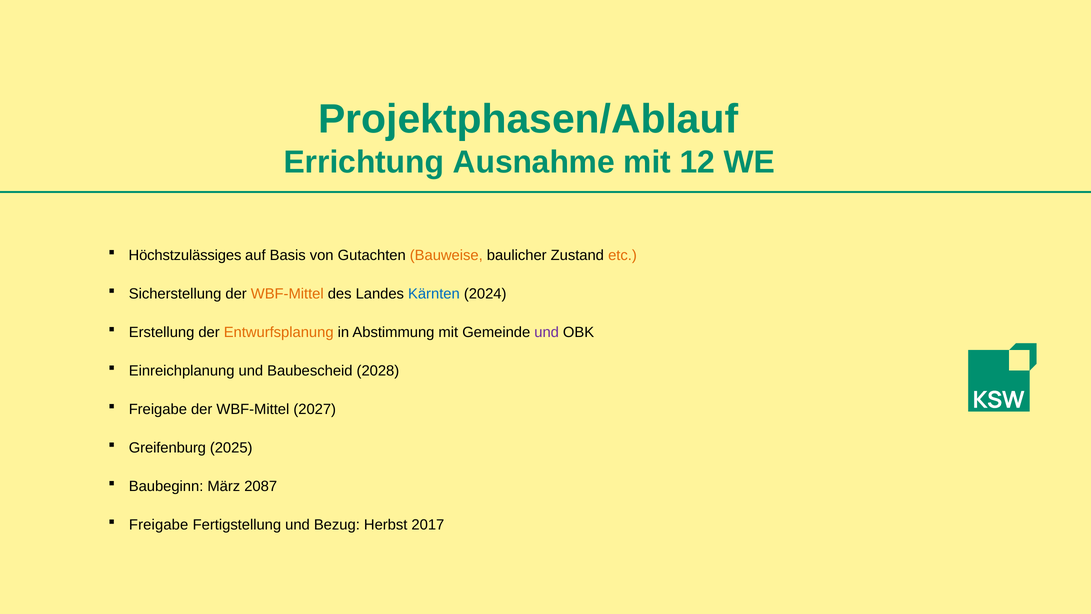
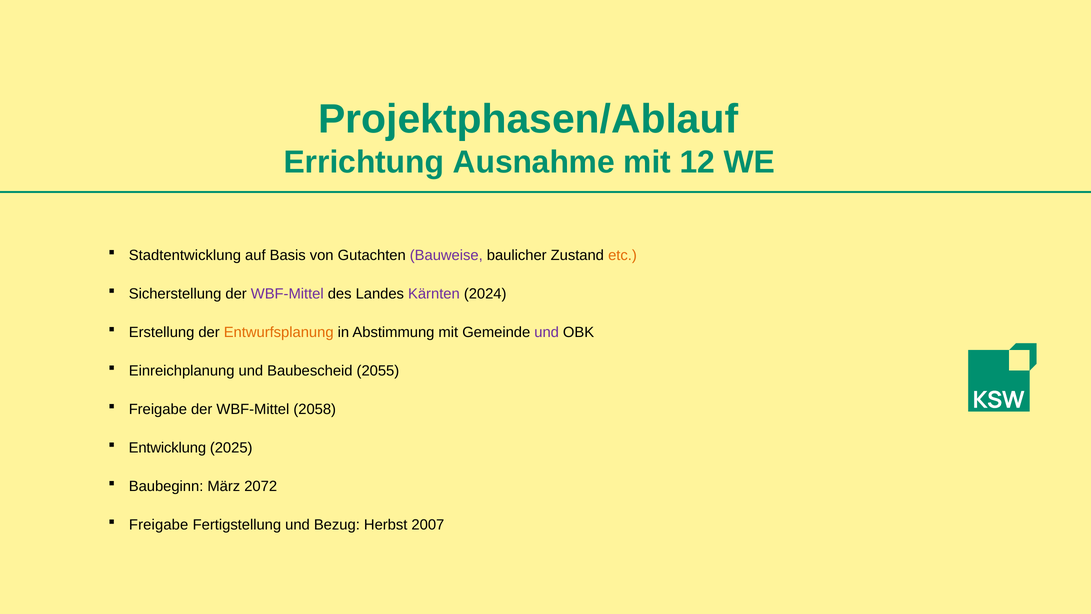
Höchstzulässiges: Höchstzulässiges -> Stadtentwicklung (185, 255)
Bauweise colour: orange -> purple (446, 255)
WBF-Mittel colour: orange -> purple (287, 294)
Kärnten colour: blue -> purple (434, 294)
2028: 2028 -> 2055 (378, 371)
2027: 2027 -> 2058 (315, 409)
Greifenburg: Greifenburg -> Entwicklung (167, 448)
2087: 2087 -> 2072 (261, 486)
2017: 2017 -> 2007 (428, 524)
